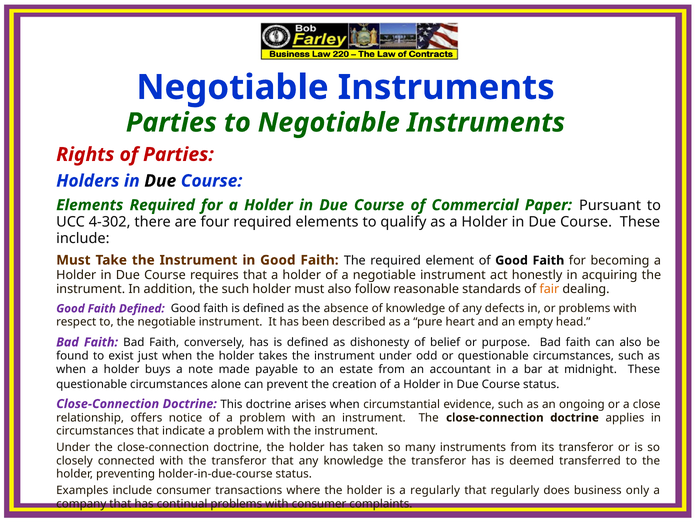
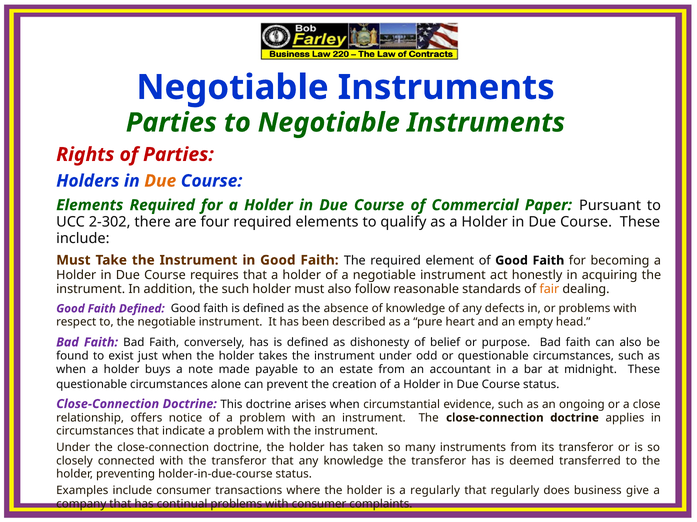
Due colour: black -> orange (160, 181)
4-302: 4-302 -> 2-302 (110, 223)
only: only -> give (638, 491)
